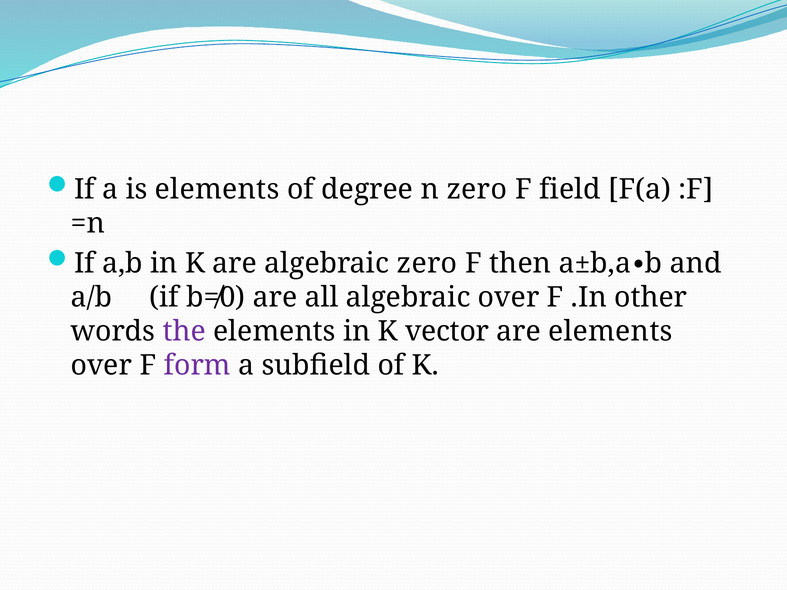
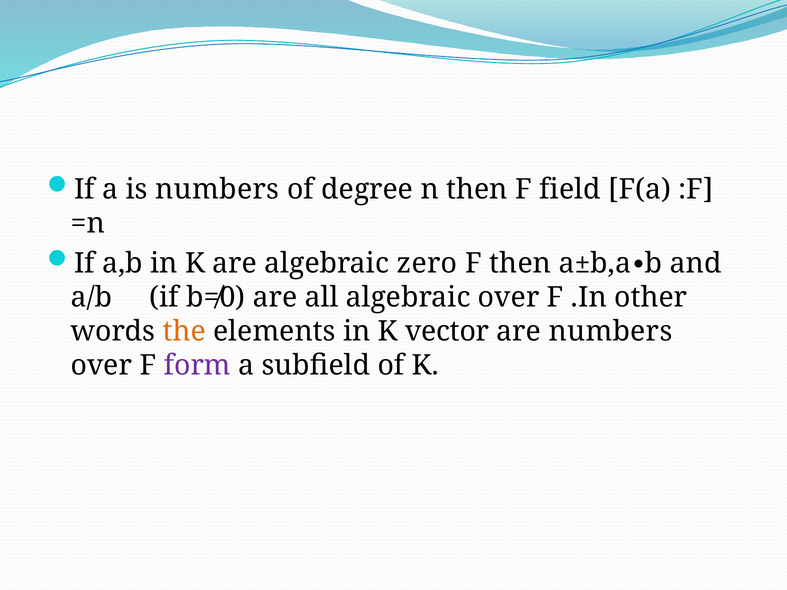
is elements: elements -> numbers (217, 189)
n zero: zero -> then (477, 189)
the colour: purple -> orange (184, 331)
are elements: elements -> numbers (610, 331)
